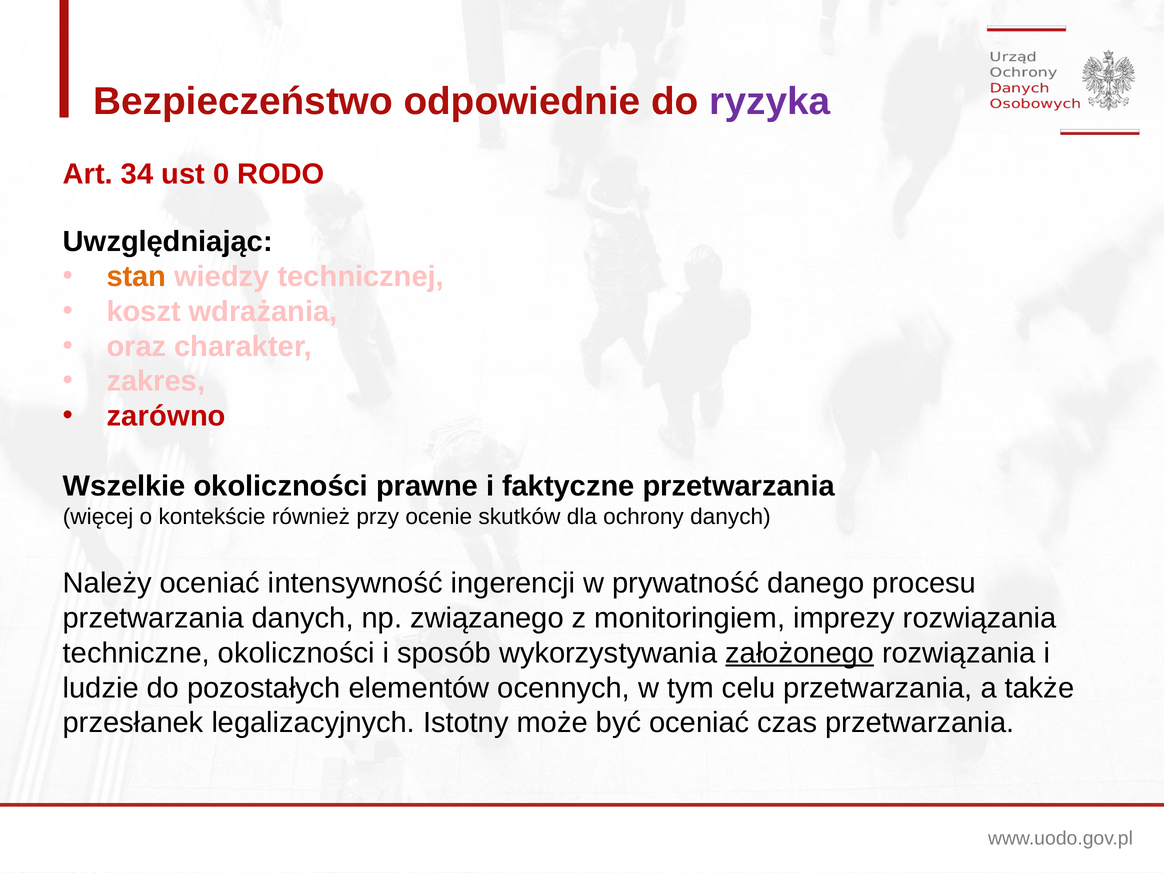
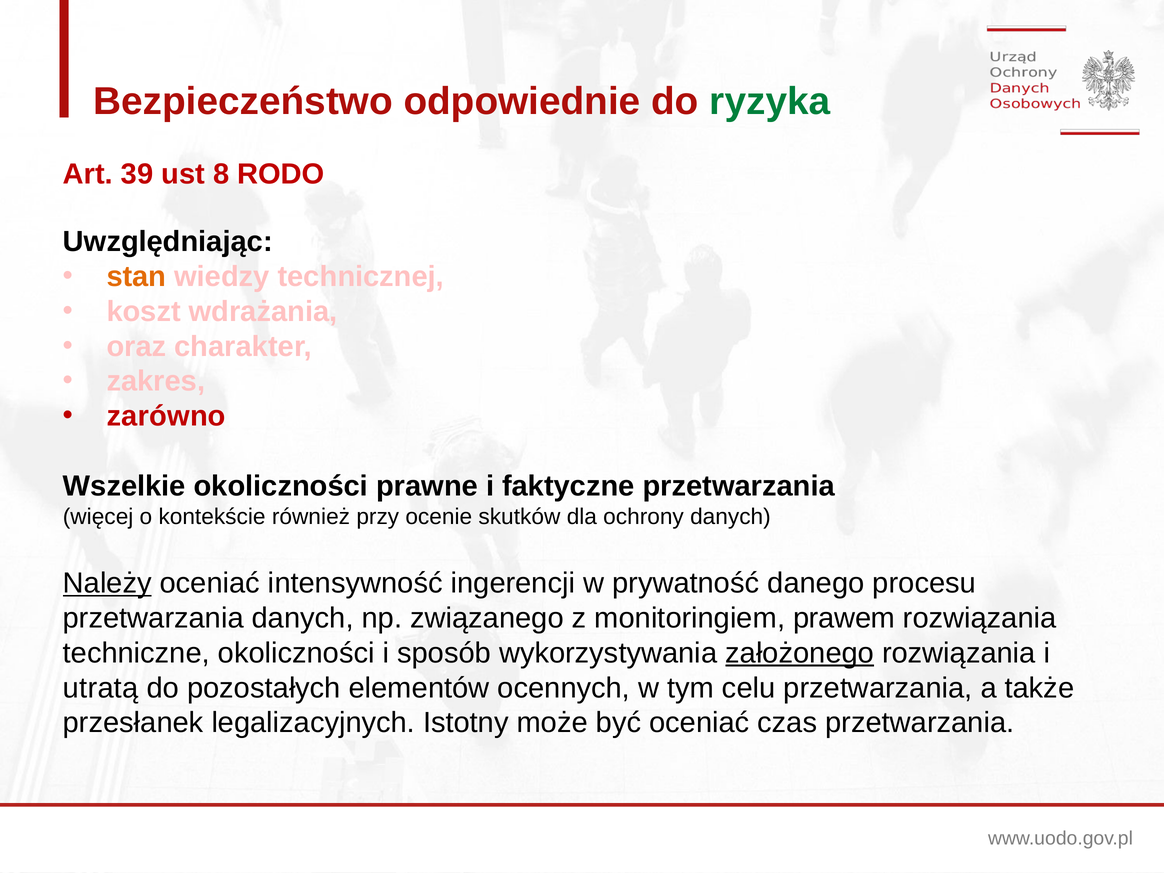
ryzyka colour: purple -> green (770, 102)
34: 34 -> 39 (137, 174)
0: 0 -> 8 (221, 174)
Należy underline: none -> present (107, 583)
imprezy: imprezy -> prawem (844, 618)
ludzie: ludzie -> utratą (101, 688)
